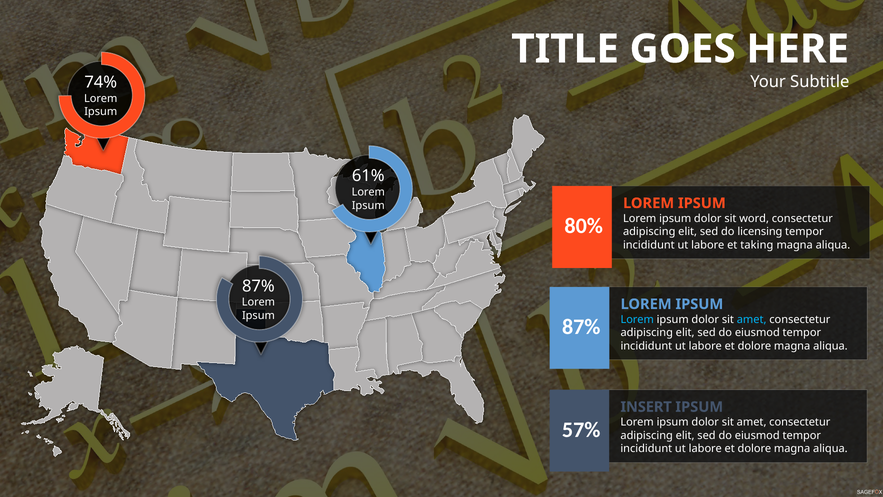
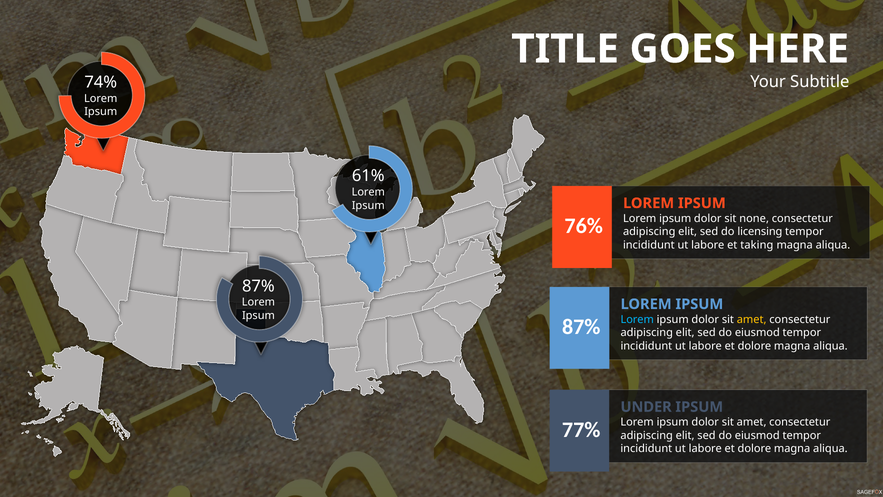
word: word -> none (754, 218)
80%: 80% -> 76% (584, 226)
amet colour: light blue -> yellow (752, 319)
INSERT: INSERT -> UNDER (646, 407)
57%: 57% -> 77% (581, 430)
